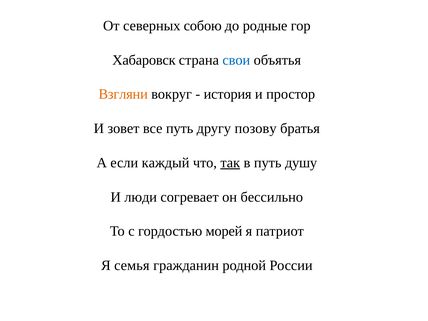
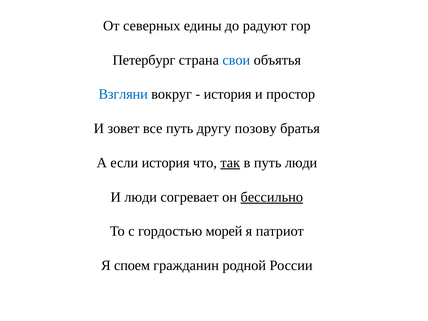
собою: собою -> едины (203, 26)
родные: родные -> радуют (265, 26)
Хабаровск: Хабаровск -> Петербург (144, 60)
Взгляни colour: orange -> blue (123, 94)
если каждый: каждый -> история (166, 163)
путь душу: душу -> люди (301, 163)
бессильно underline: none -> present (272, 197)
семья: семья -> споем (132, 265)
